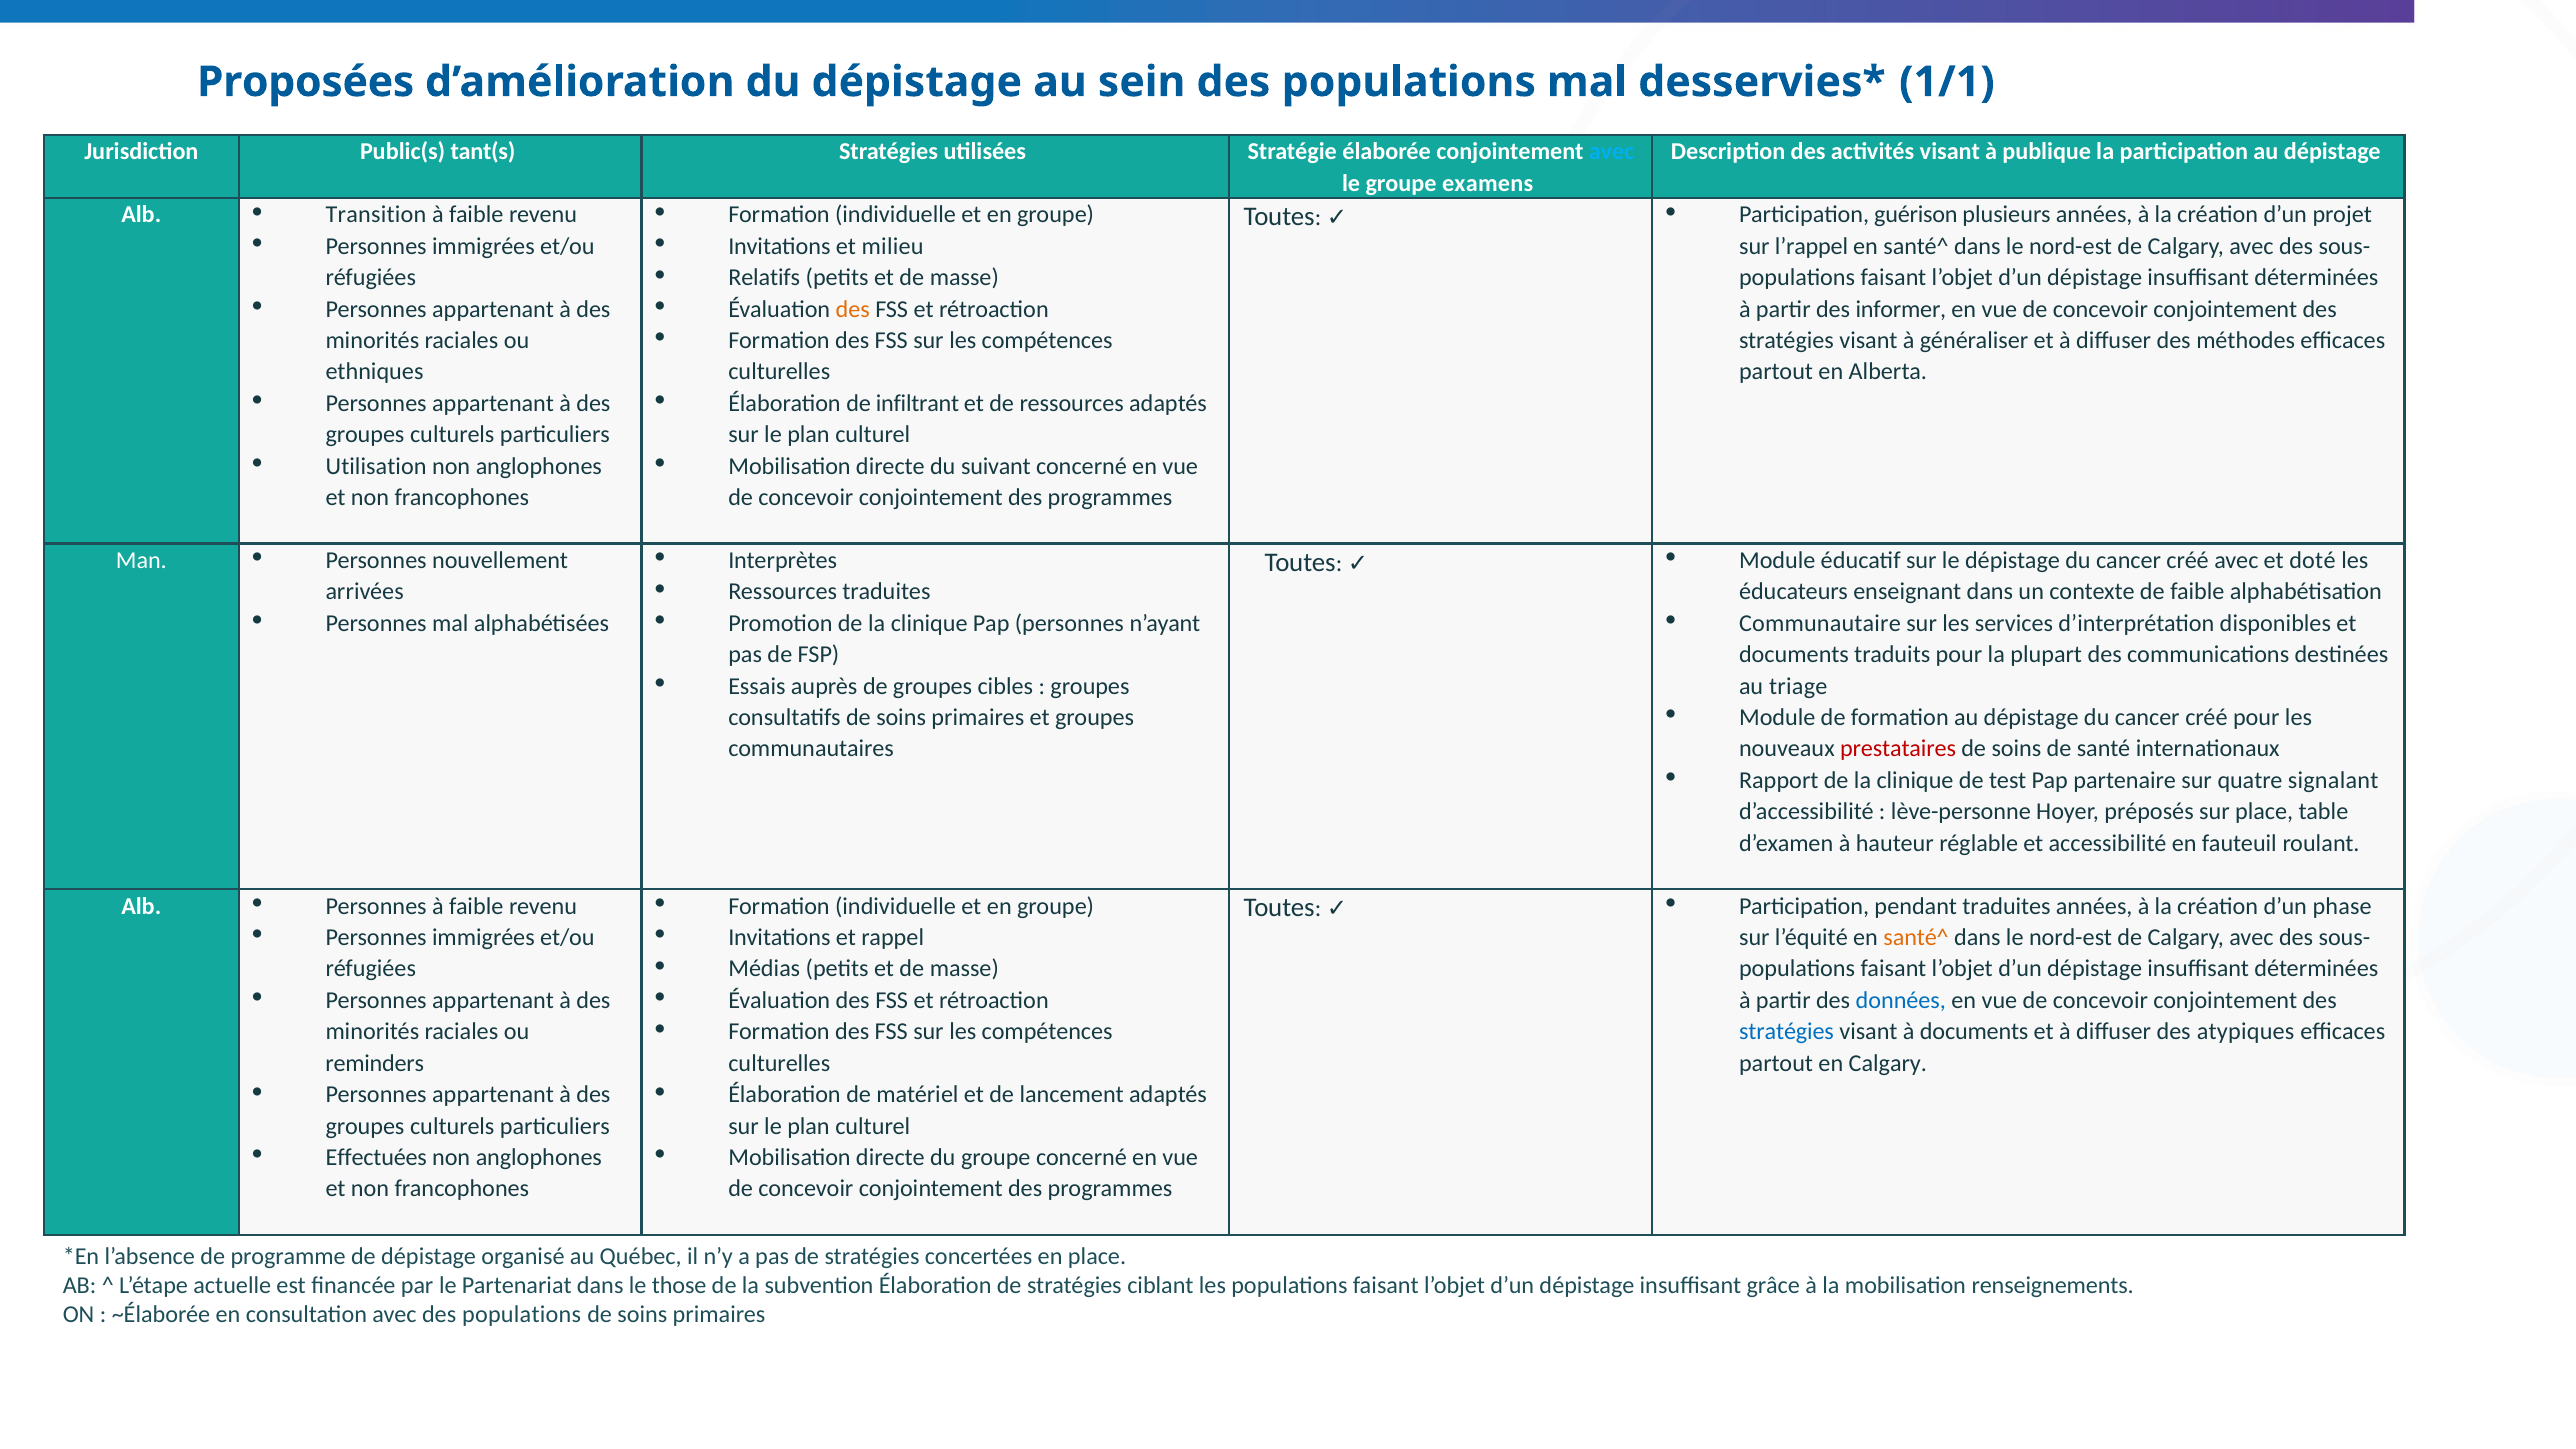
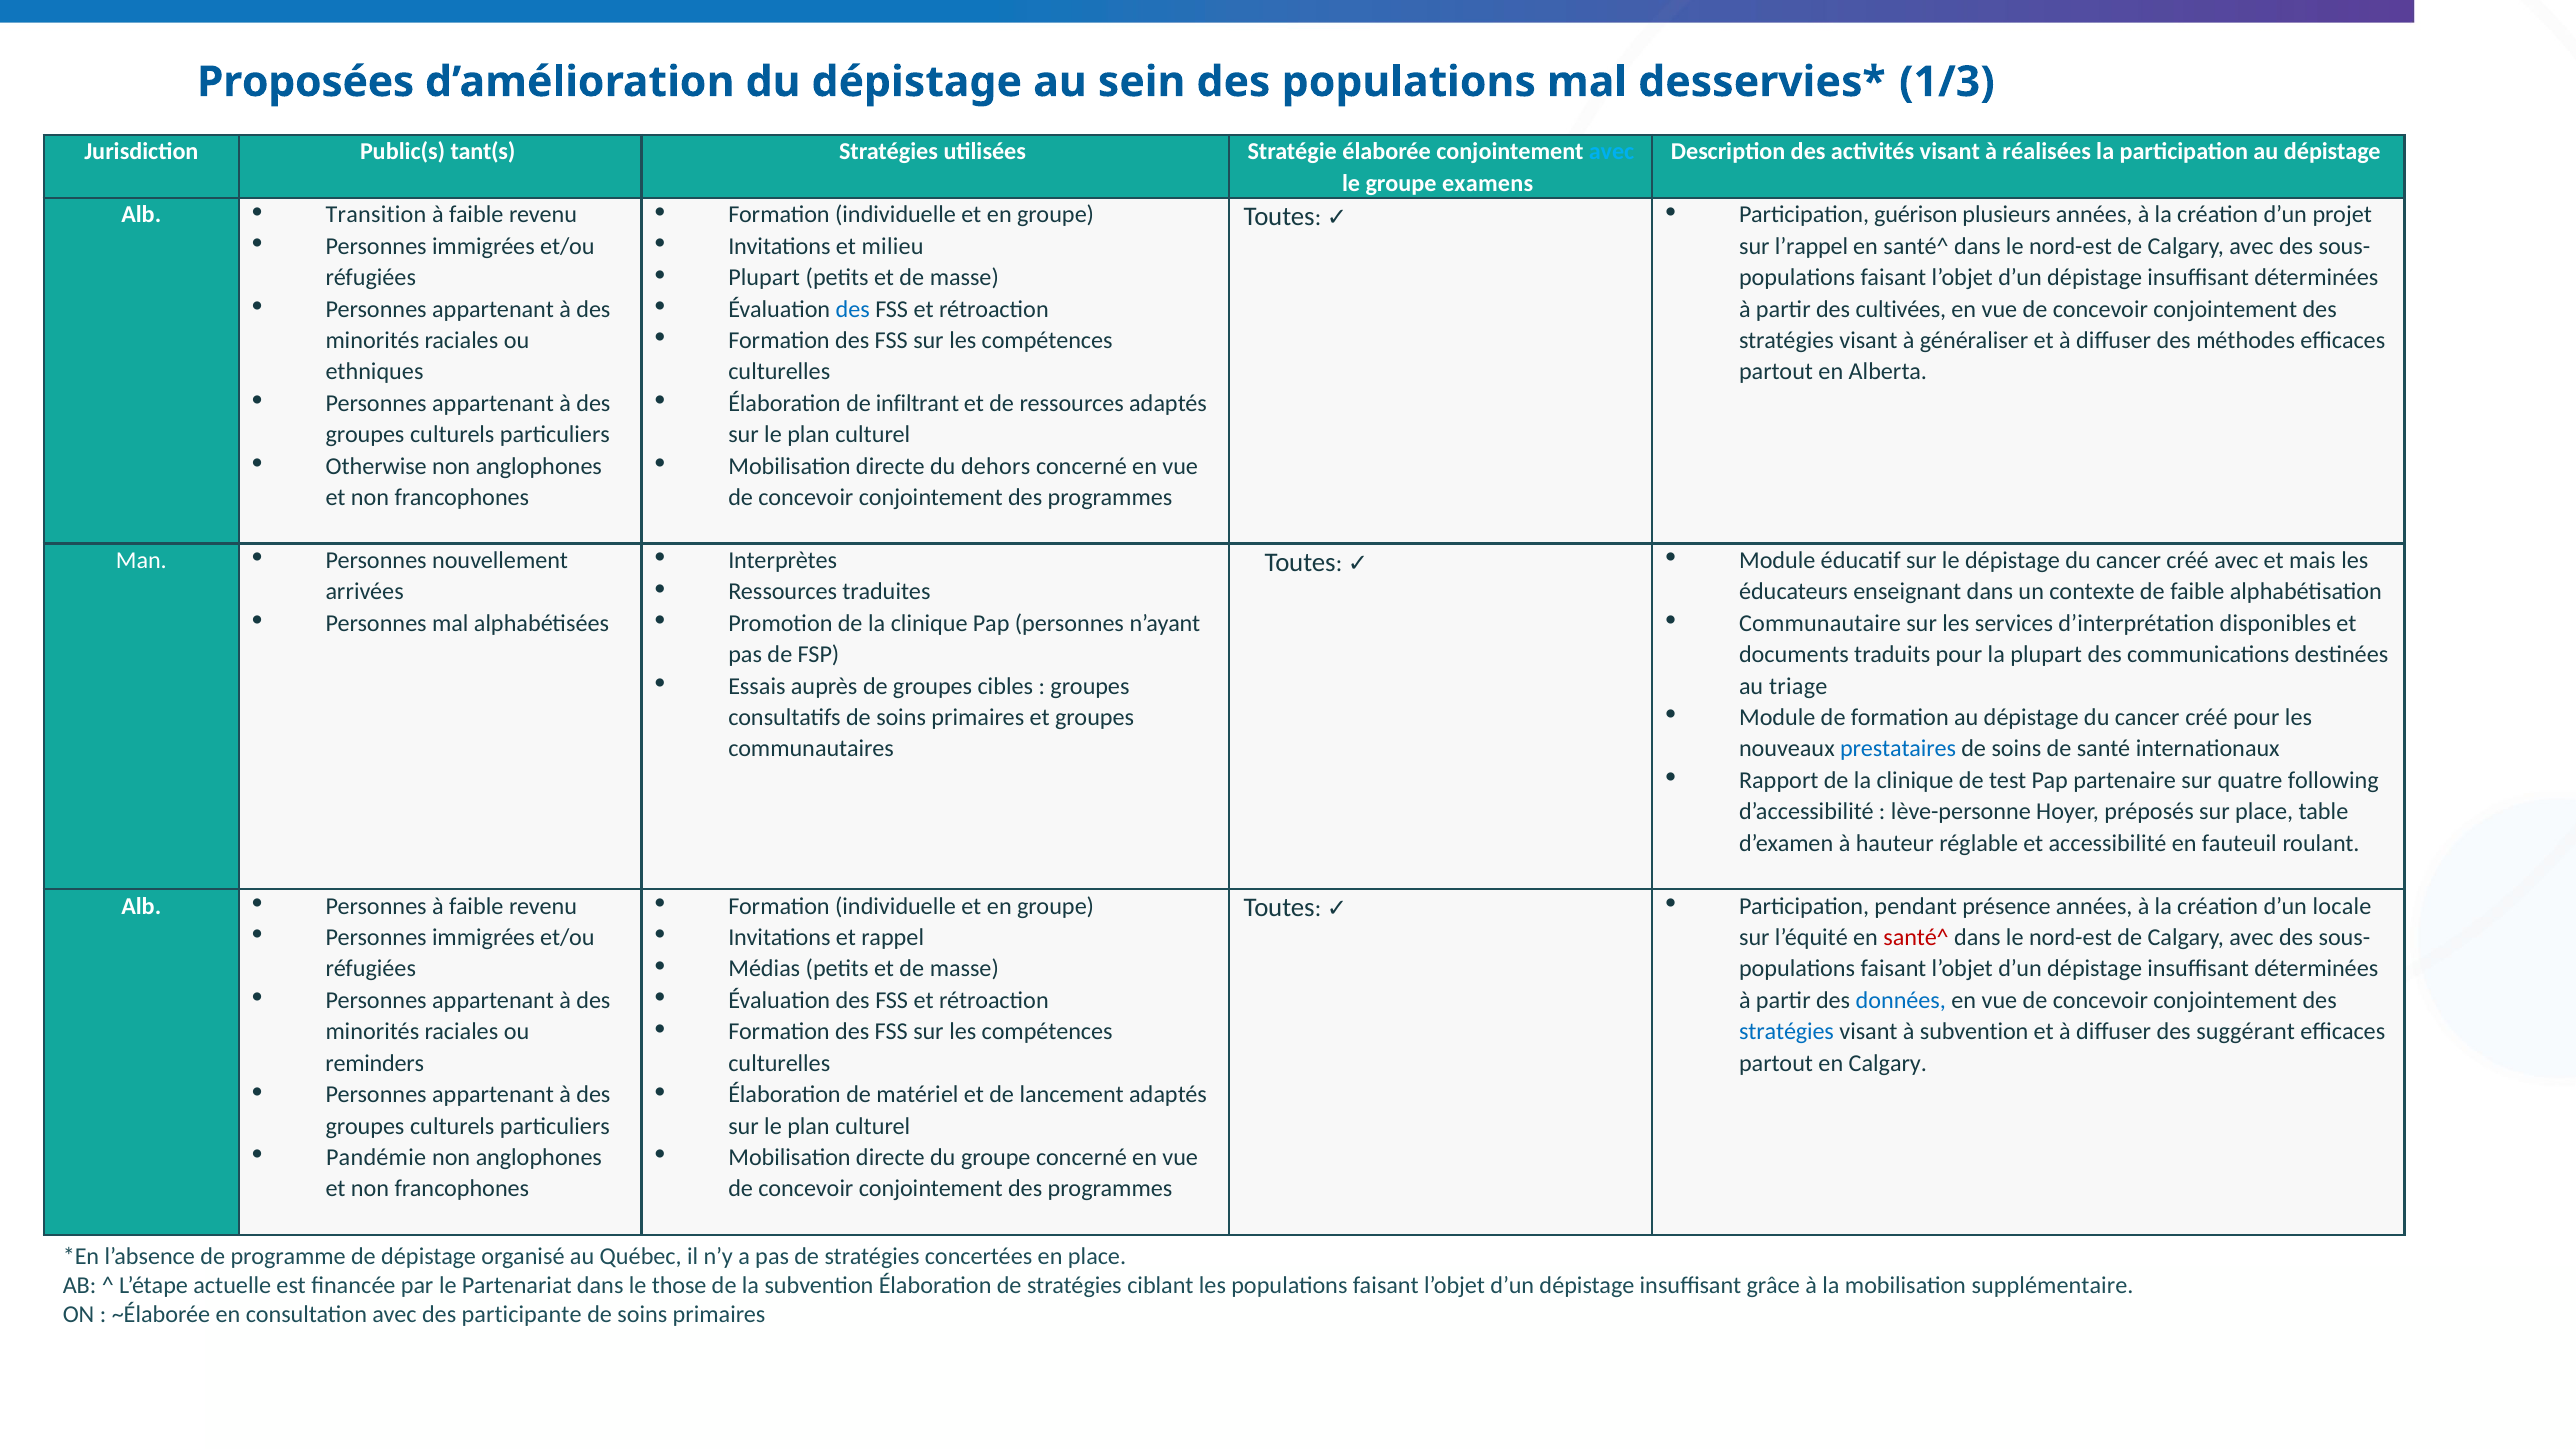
1/1: 1/1 -> 1/3 (1947, 82)
publique: publique -> réalisées (2047, 152)
Relatifs: Relatifs -> Plupart (764, 278)
des colour: orange -> blue (853, 309)
informer: informer -> cultivées (1901, 309)
Utilisation: Utilisation -> Otherwise (376, 466)
suivant: suivant -> dehors (996, 466)
doté: doté -> mais (2312, 561)
prestataires colour: red -> blue (1898, 749)
signalant: signalant -> following (2333, 780)
pendant traduites: traduites -> présence (2007, 906)
phase: phase -> locale (2342, 906)
santé^ colour: orange -> red (1916, 938)
à documents: documents -> subvention (1974, 1032)
atypiques: atypiques -> suggérant (2246, 1032)
Effectuées: Effectuées -> Pandémie (376, 1157)
renseignements: renseignements -> supplémentaire (2053, 1286)
avec des populations: populations -> participante (522, 1315)
